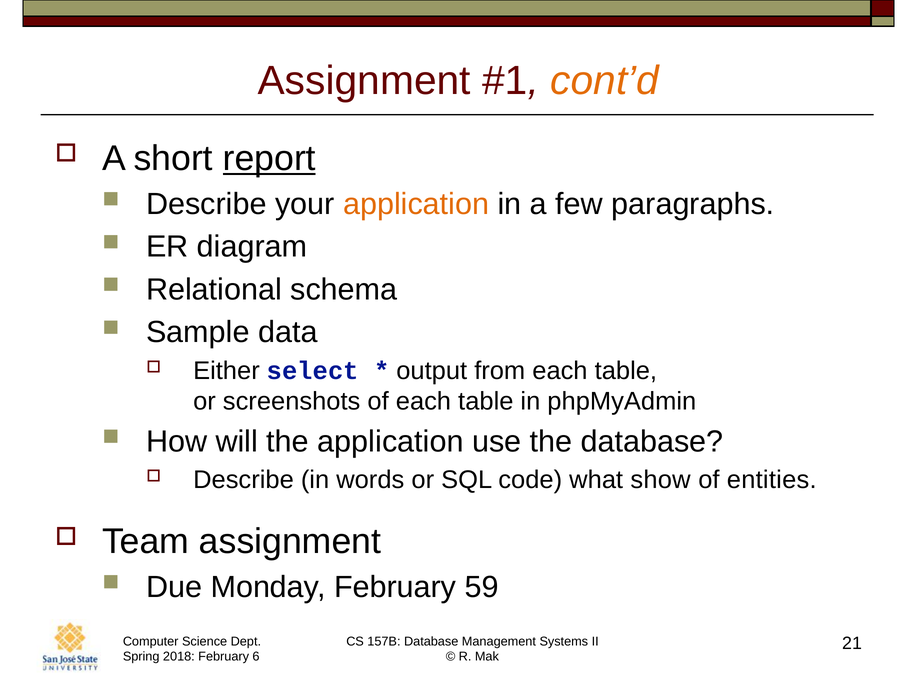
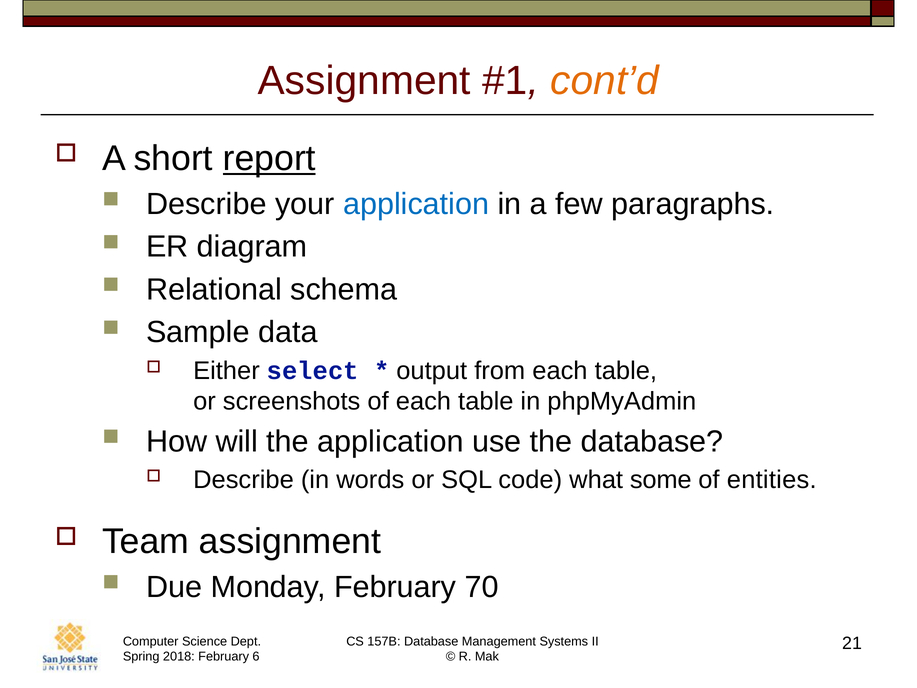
application colour: orange -> blue (416, 204)
show: show -> some (661, 480)
59: 59 -> 70 (482, 587)
